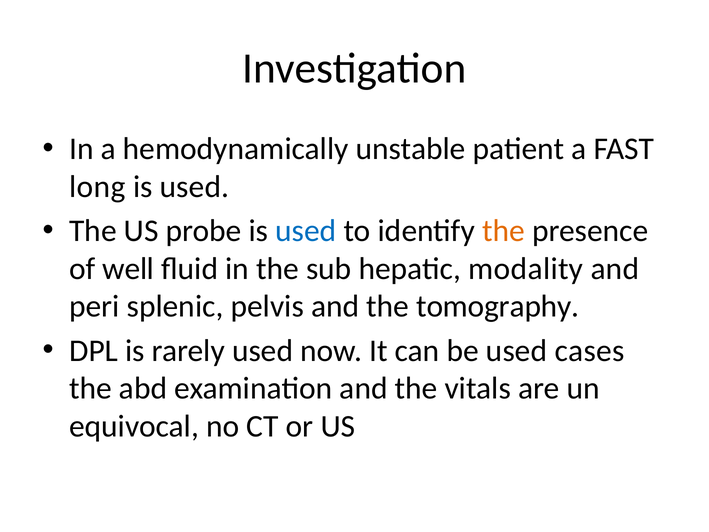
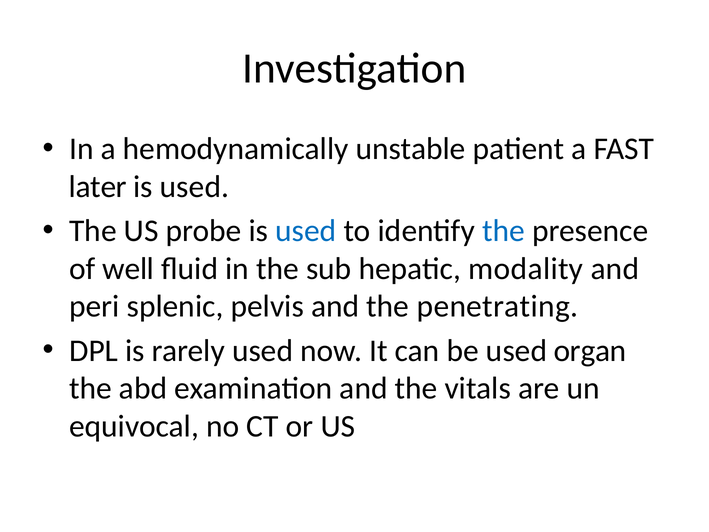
long: long -> later (98, 187)
the colour: orange -> blue (504, 231)
tomography: tomography -> penetrating (497, 306)
cases: cases -> organ (590, 350)
